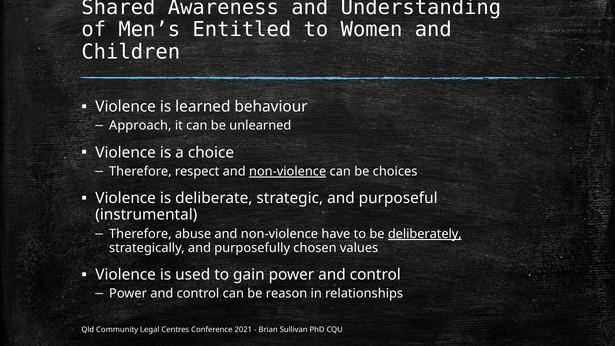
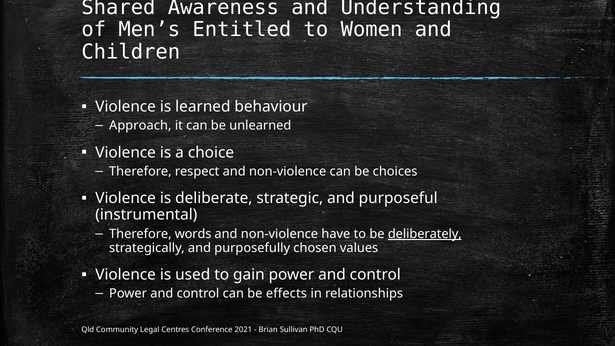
non-violence underline: present -> none (288, 172)
abuse: abuse -> words (193, 234)
reason: reason -> effects (286, 294)
